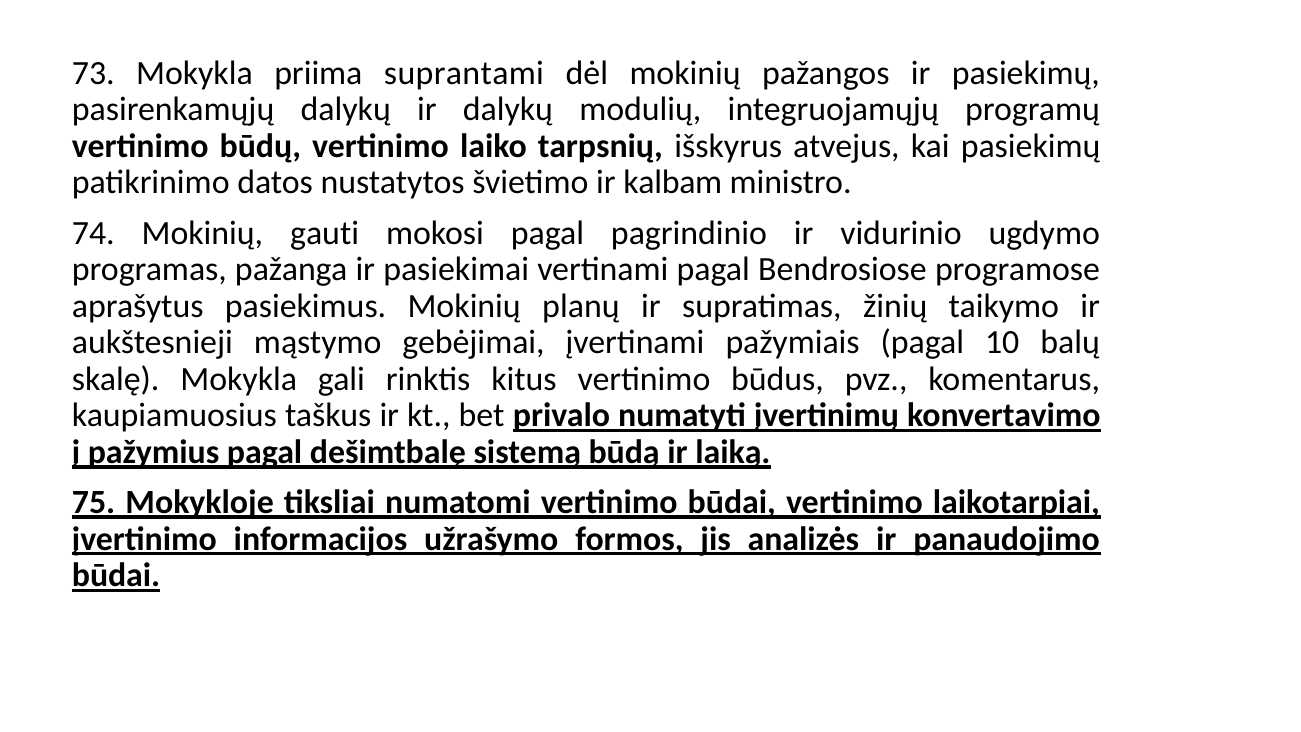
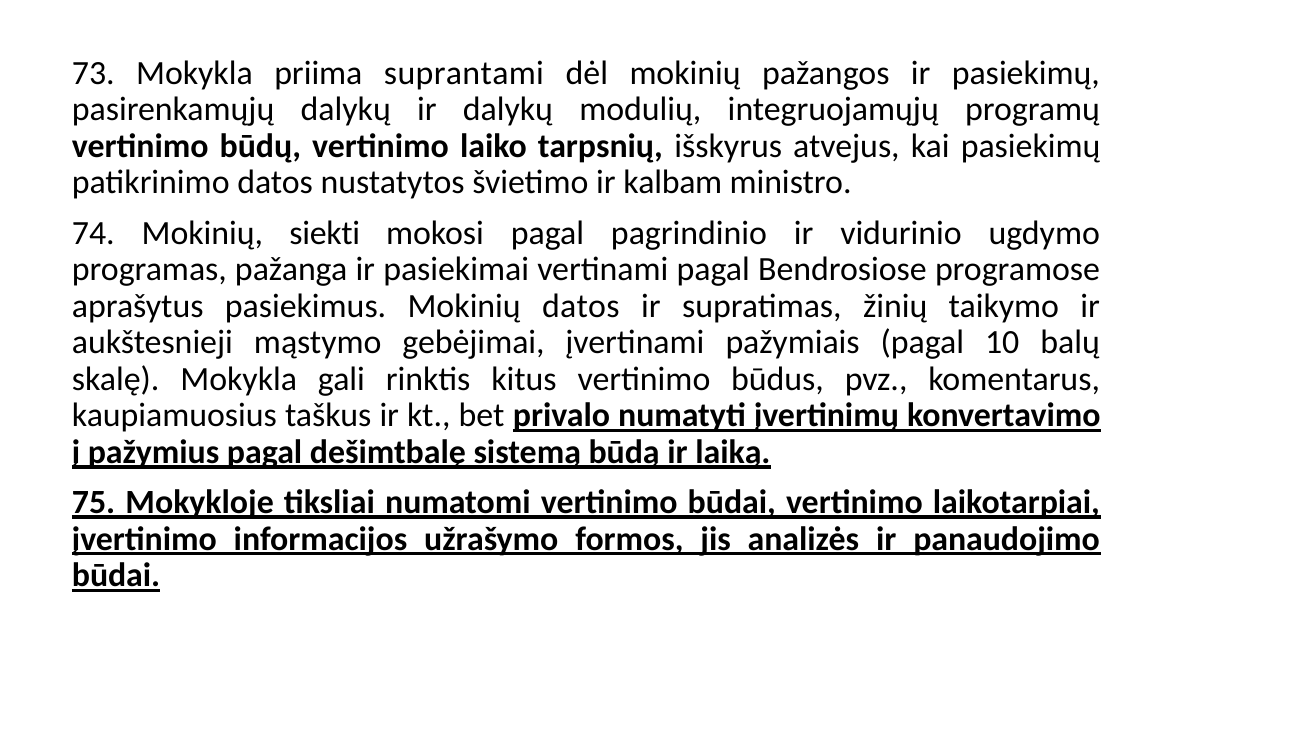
gauti: gauti -> siekti (325, 233)
Mokinių planų: planų -> datos (581, 306)
